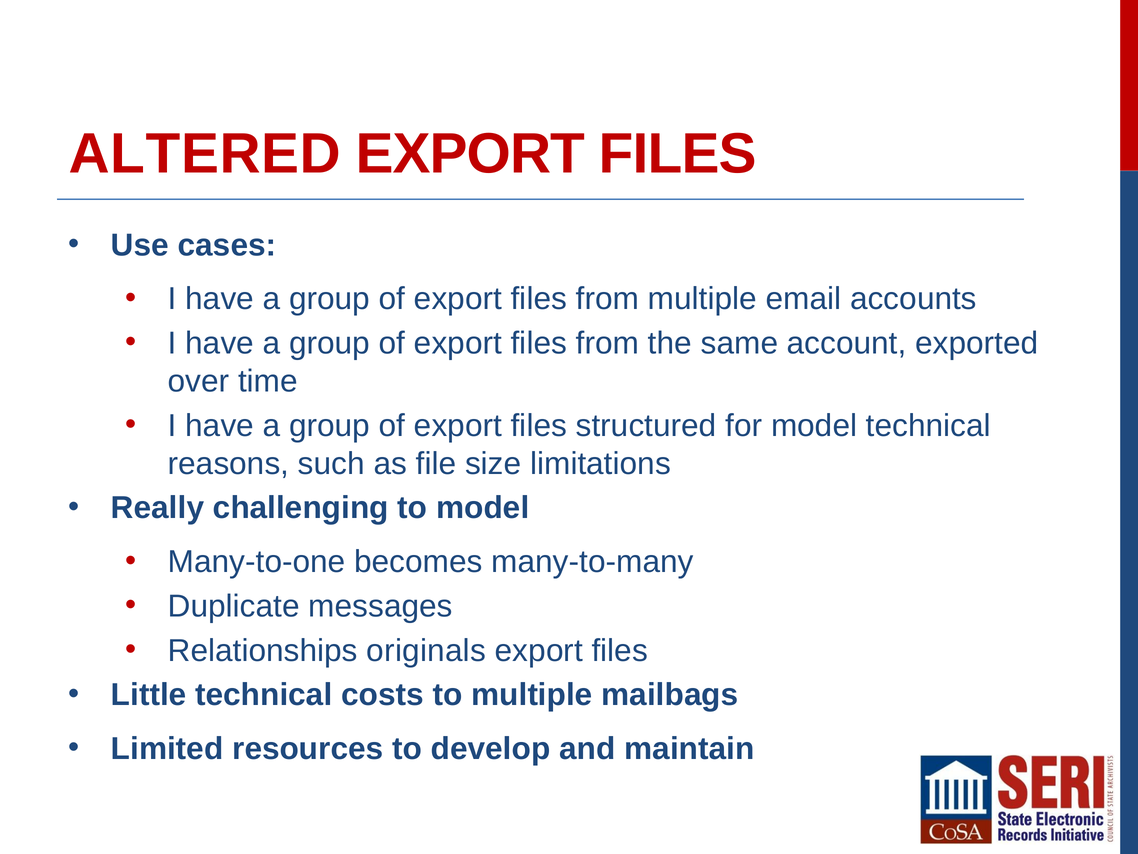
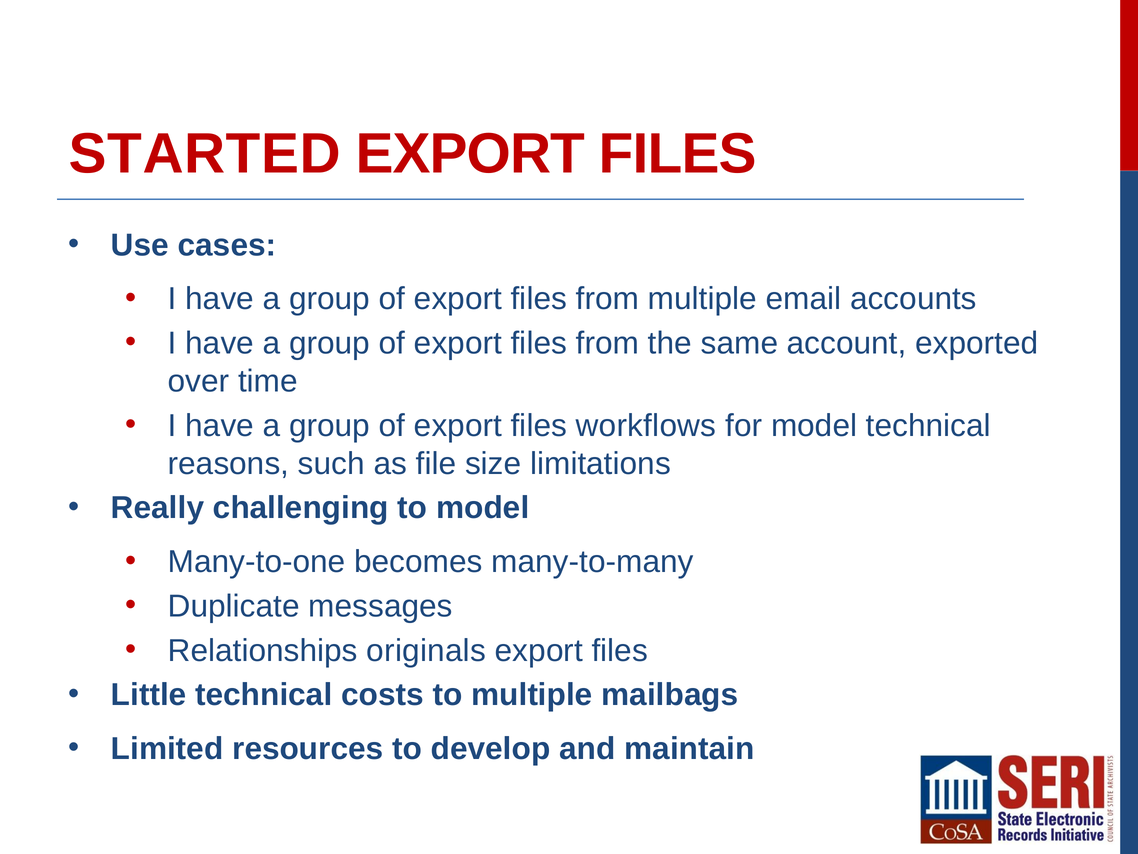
ALTERED: ALTERED -> STARTED (205, 154)
structured: structured -> workflows (646, 425)
